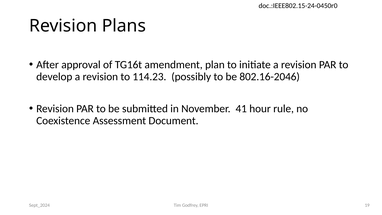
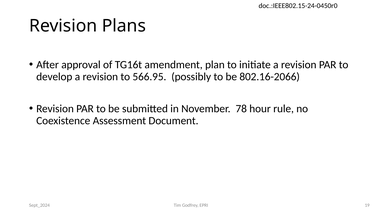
114.23: 114.23 -> 566.95 (149, 77)
802.16-2046: 802.16-2046 -> 802.16-2066 (270, 77)
41: 41 -> 78 (241, 109)
